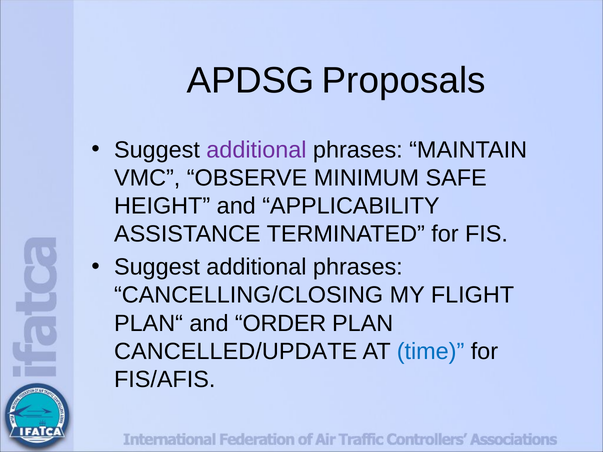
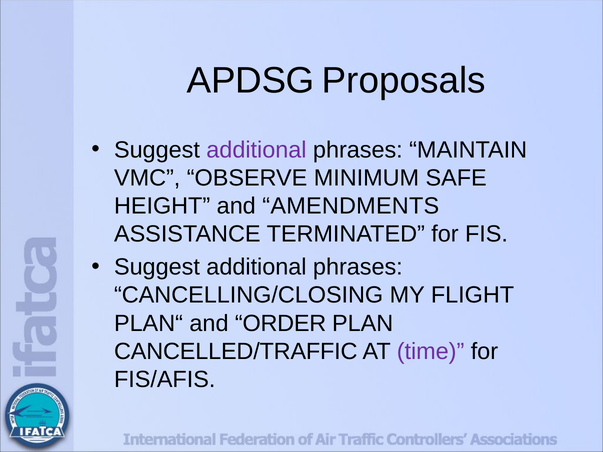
APPLICABILITY: APPLICABILITY -> AMENDMENTS (351, 206)
CANCELLED/UPDATE: CANCELLED/UPDATE -> CANCELLED/TRAFFIC (236, 352)
time colour: blue -> purple (431, 352)
